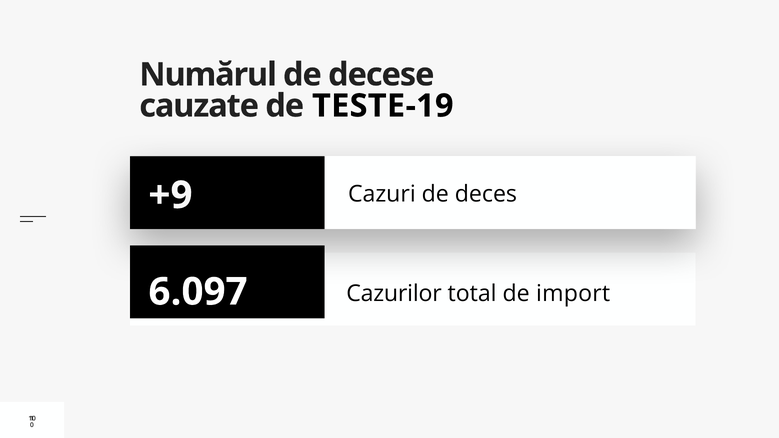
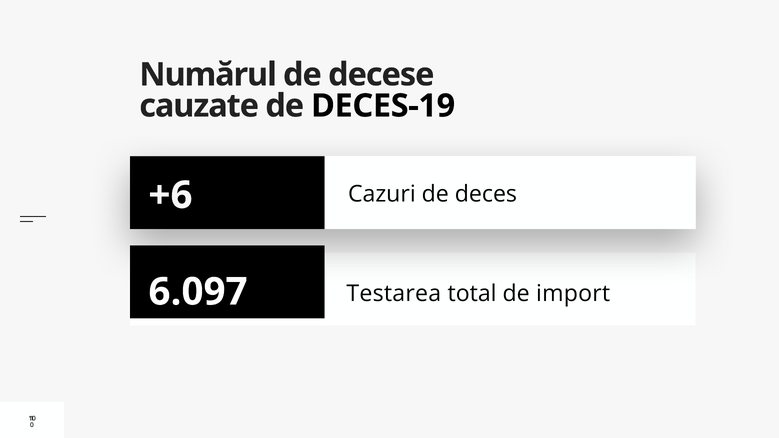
TESTE-19: TESTE-19 -> DECES-19 (383, 106)
+9: +9 -> +6 (171, 195)
Cazurilor: Cazurilor -> Testarea (394, 294)
